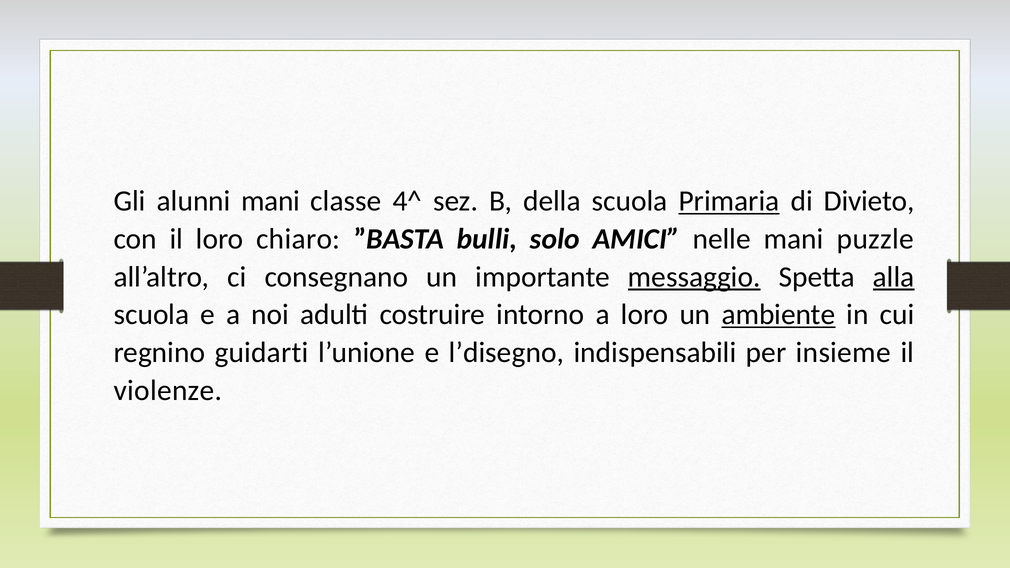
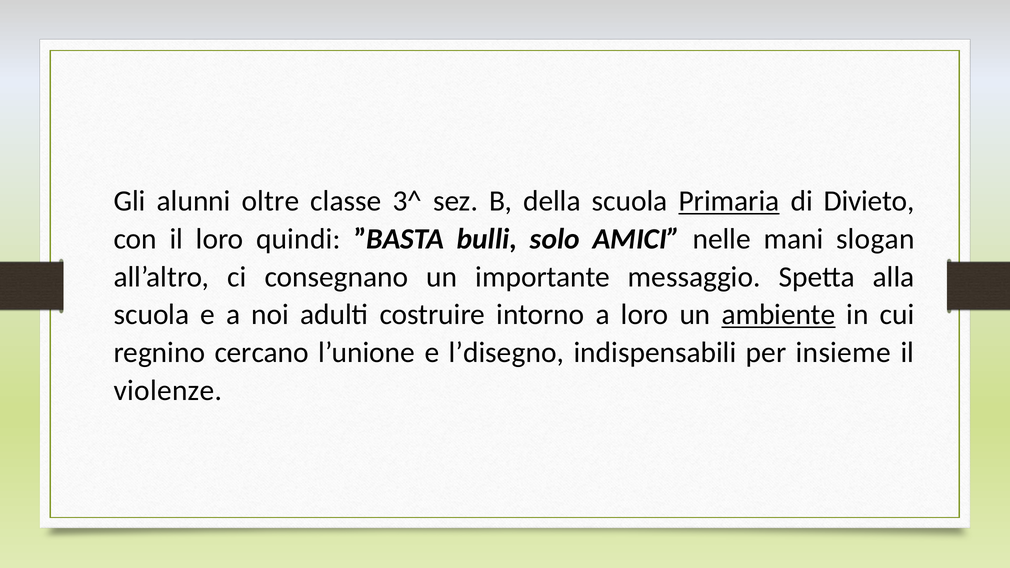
alunni mani: mani -> oltre (271, 201)
4^: 4^ -> 3^ (407, 201)
chiaro: chiaro -> quindi (298, 239)
puzzle: puzzle -> slogan (875, 239)
messaggio underline: present -> none (694, 277)
alla underline: present -> none (894, 277)
guidarti: guidarti -> cercano (262, 353)
